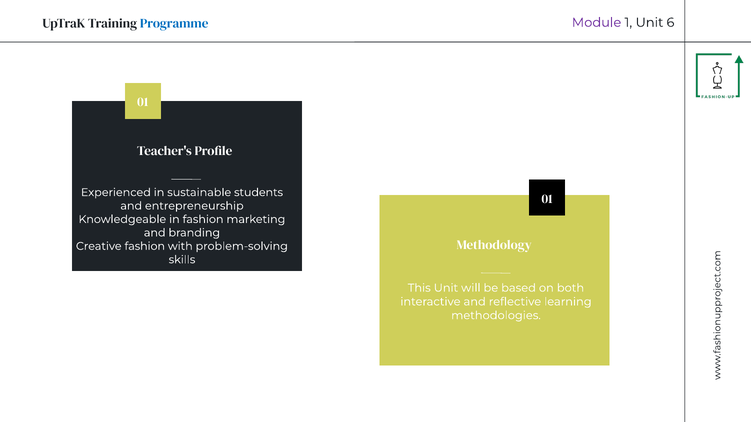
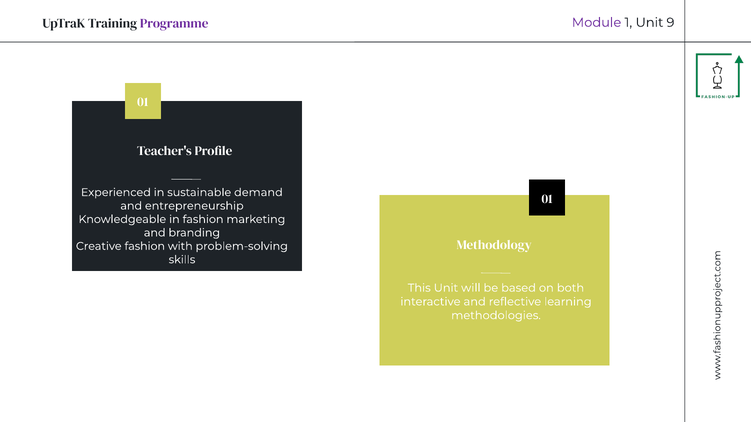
Programme colour: blue -> purple (174, 23)
6: 6 -> 9 (670, 23)
students: students -> demand (258, 193)
